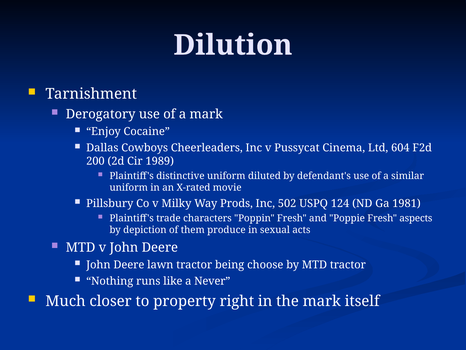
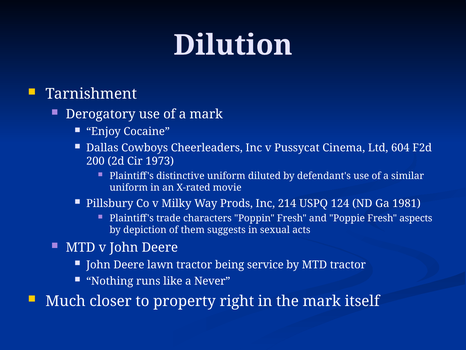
1989: 1989 -> 1973 (160, 161)
502: 502 -> 214 (287, 203)
produce: produce -> suggests (226, 230)
choose: choose -> service (265, 264)
